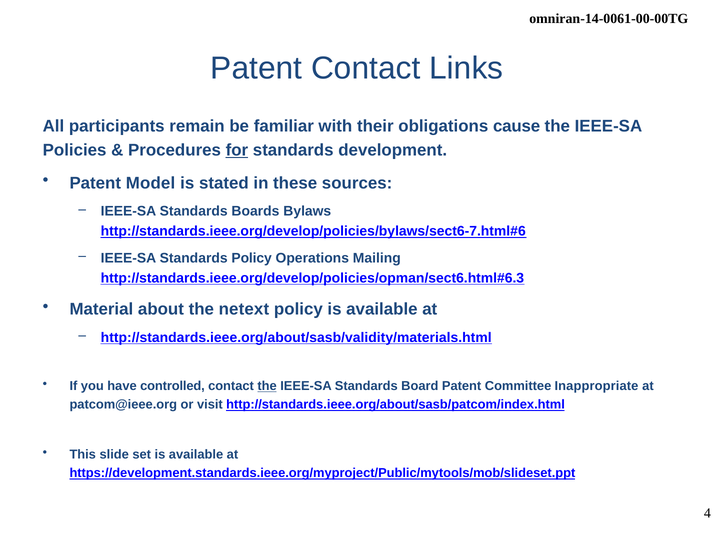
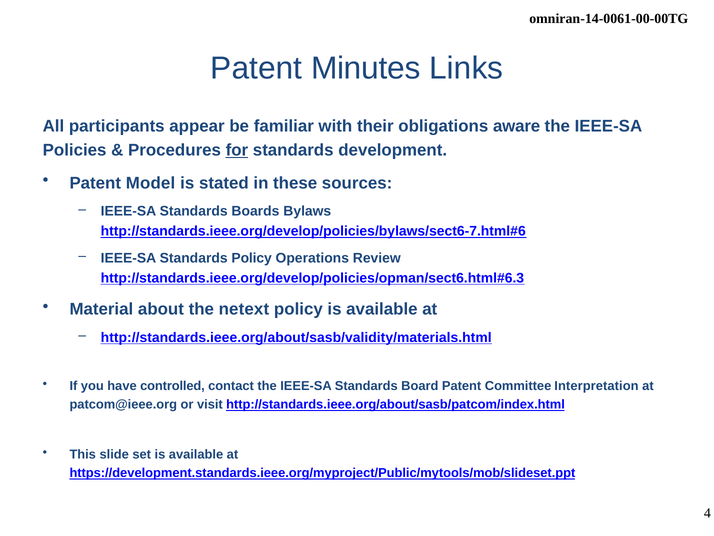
Patent Contact: Contact -> Minutes (366, 68)
remain: remain -> appear (197, 126)
cause: cause -> aware (517, 126)
Mailing: Mailing -> Review (377, 258)
the underline: present -> none (267, 386)
Inappropriate: Inappropriate -> Interpretation (596, 386)
